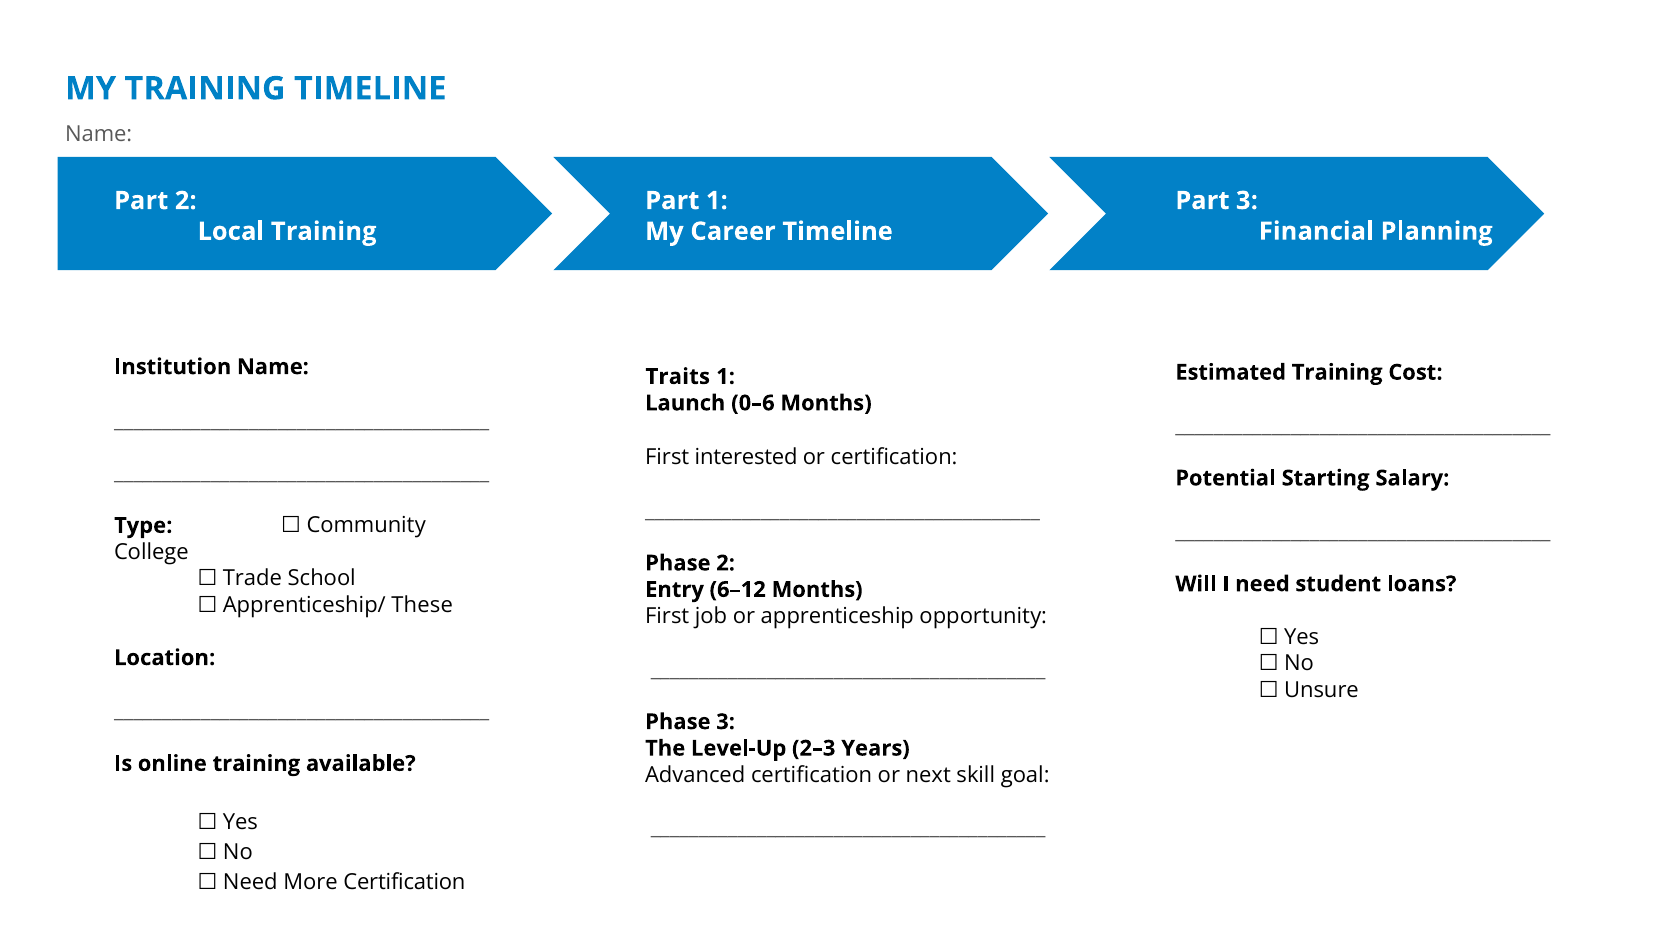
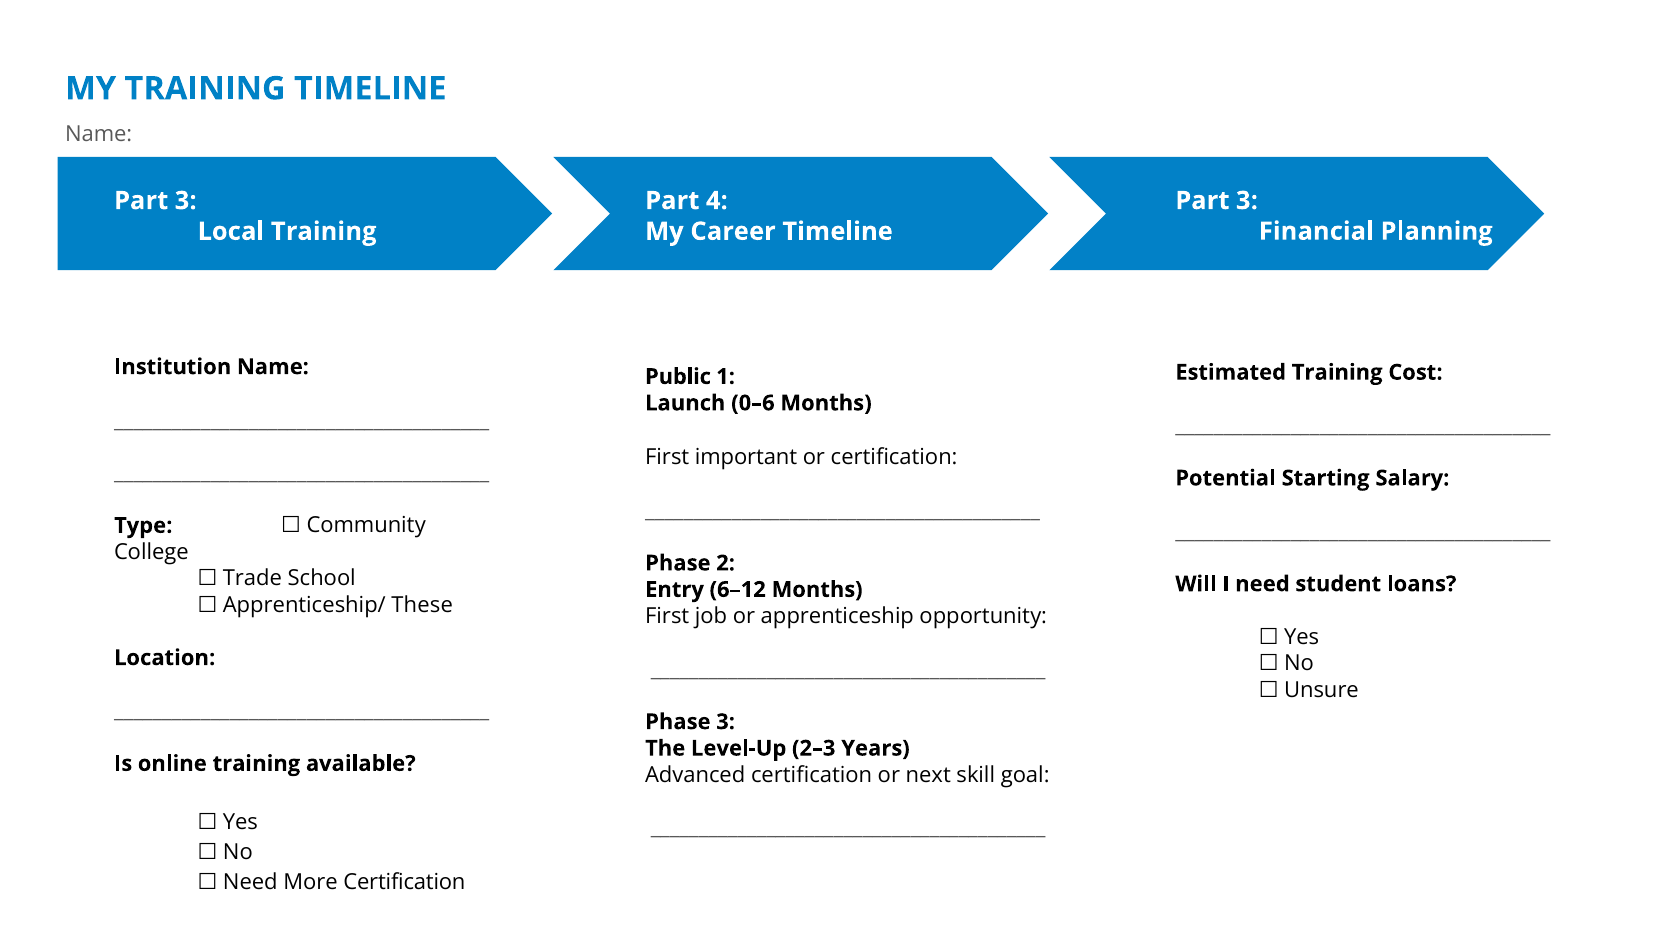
2: 2 -> 3 (186, 201)
Part 1: 1 -> 4 (717, 201)
Traits: Traits -> Public (678, 377)
interested: interested -> important (746, 457)
